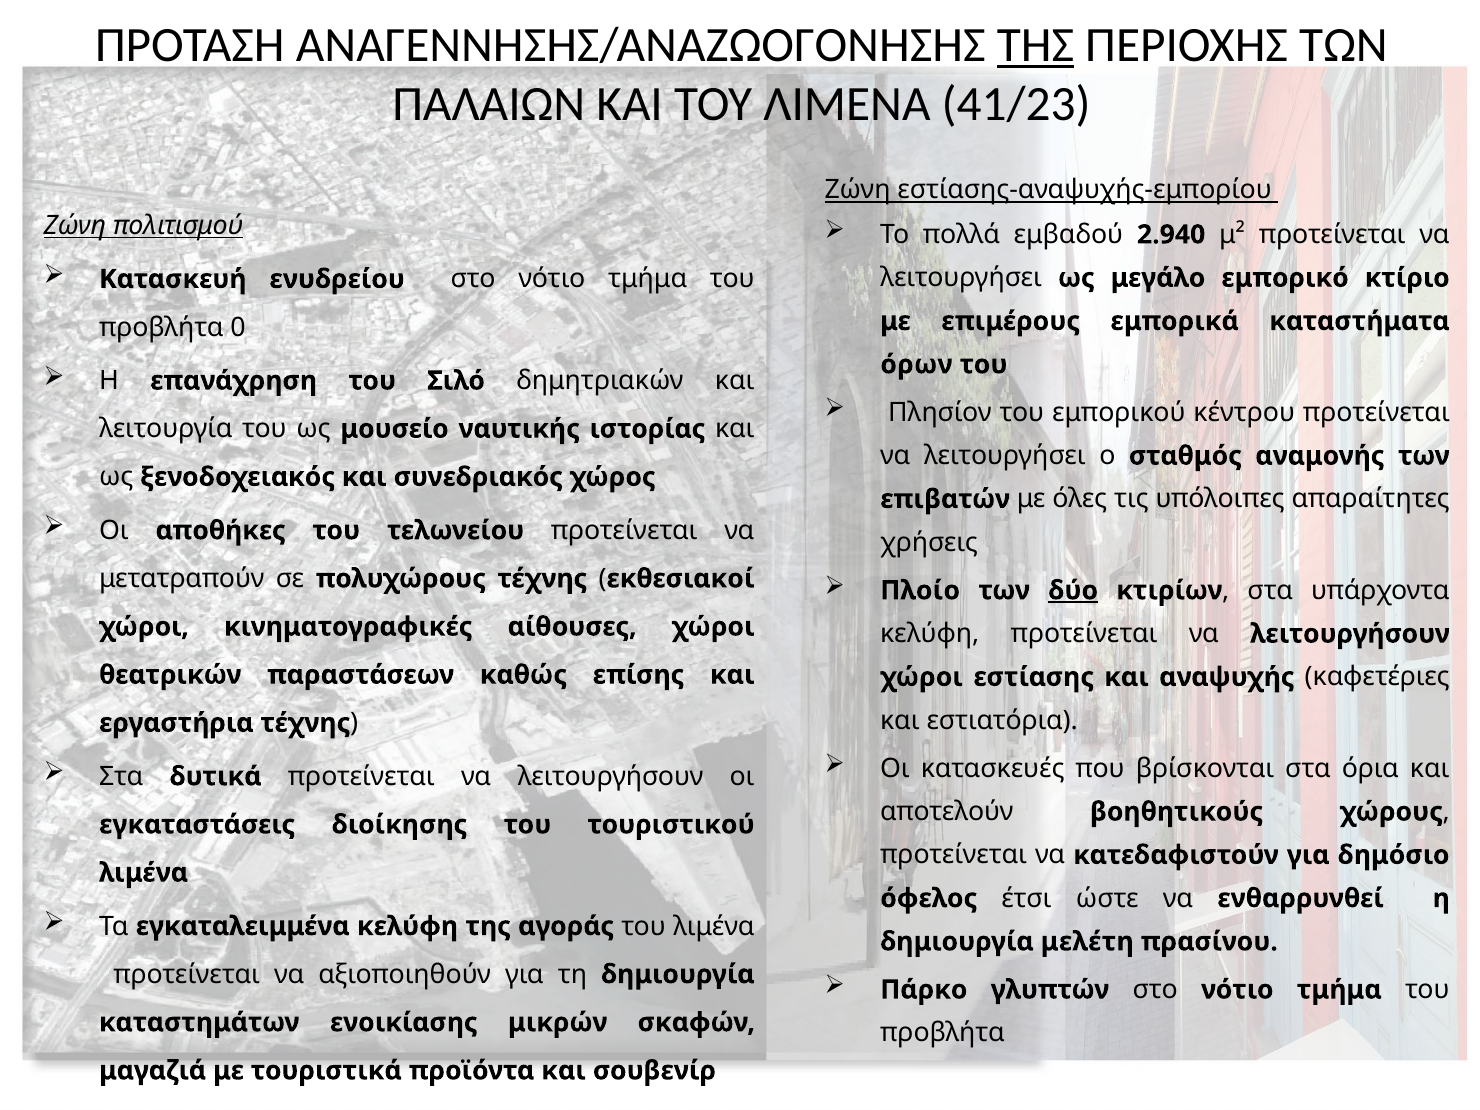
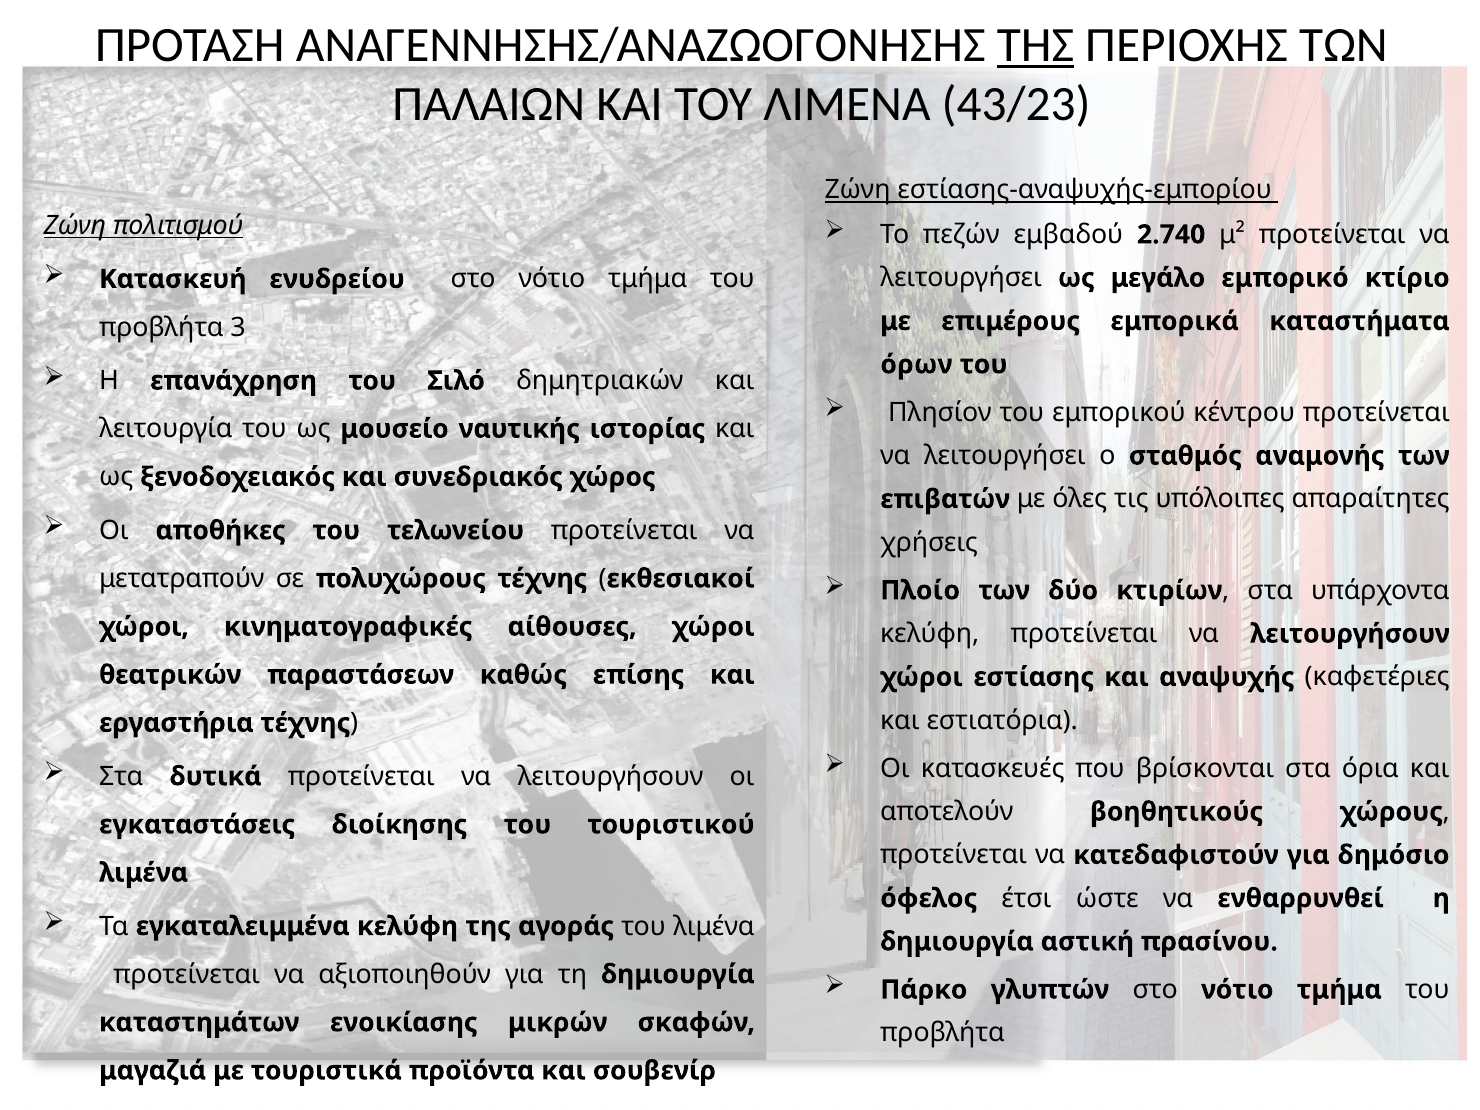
41/23: 41/23 -> 43/23 (1016, 104)
πολλά: πολλά -> πεζών (961, 235)
2.940: 2.940 -> 2.740 (1171, 235)
0: 0 -> 3 (238, 327)
δύο underline: present -> none (1073, 591)
μελέτη: μελέτη -> αστική (1087, 942)
